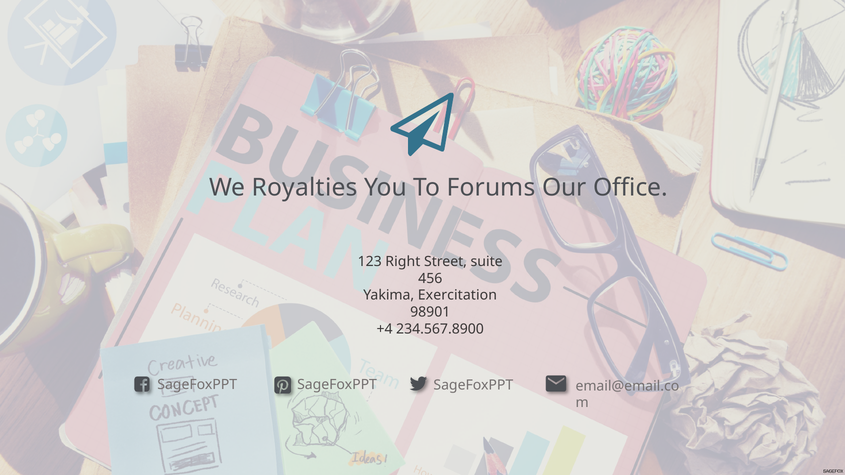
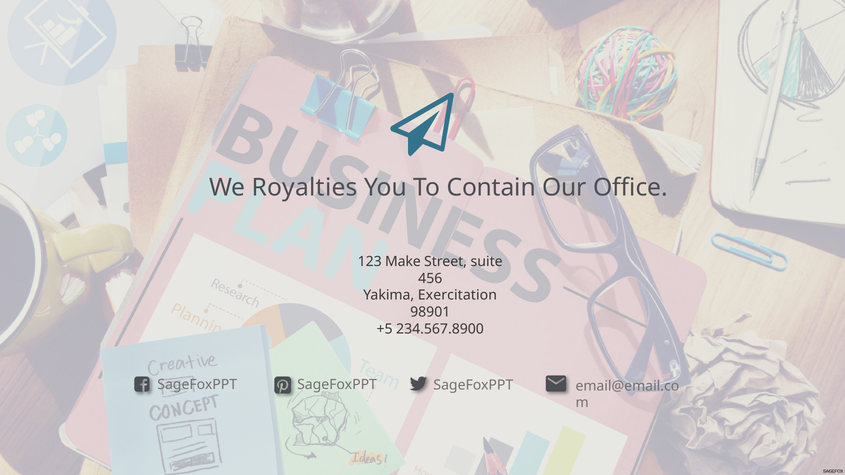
Forums: Forums -> Contain (491, 188)
Right: Right -> Make (403, 262)
+4: +4 -> +5 (385, 329)
